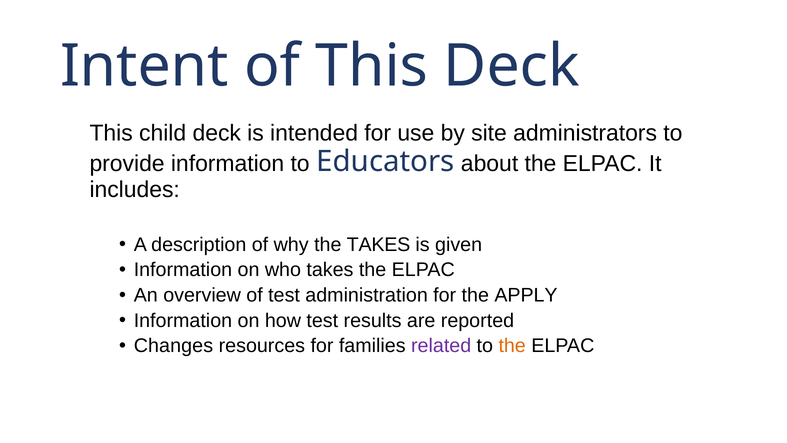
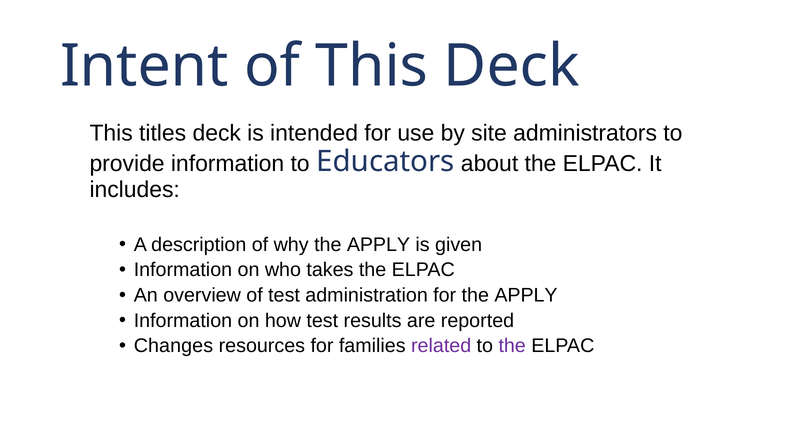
child: child -> titles (163, 133)
why the TAKES: TAKES -> APPLY (378, 244)
the colour: orange -> purple (512, 346)
